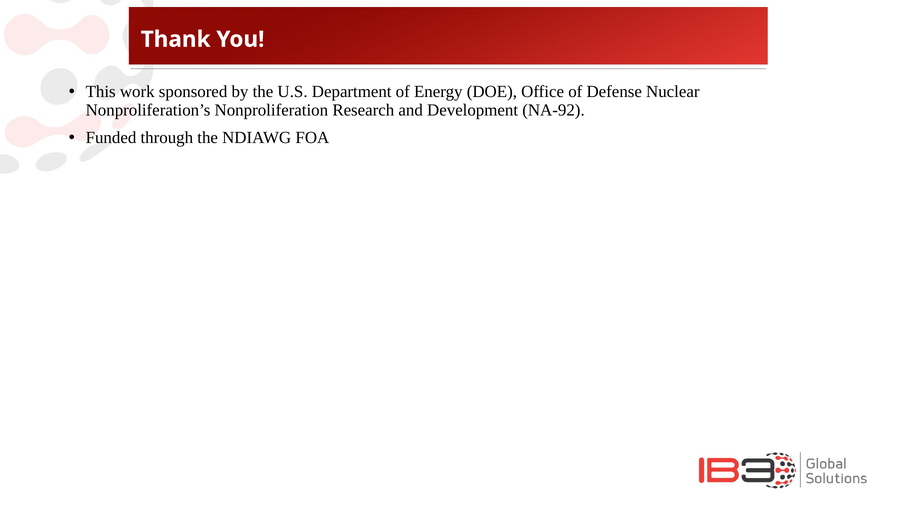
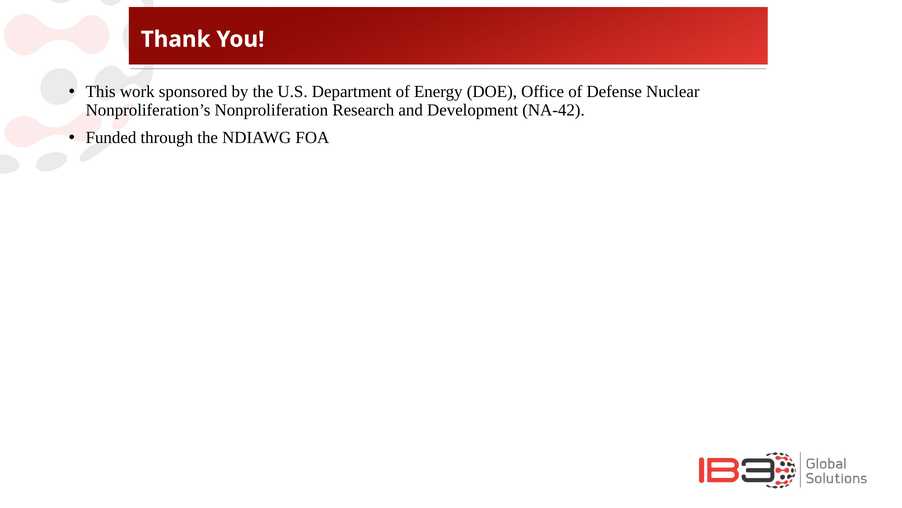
NA-92: NA-92 -> NA-42 (554, 110)
